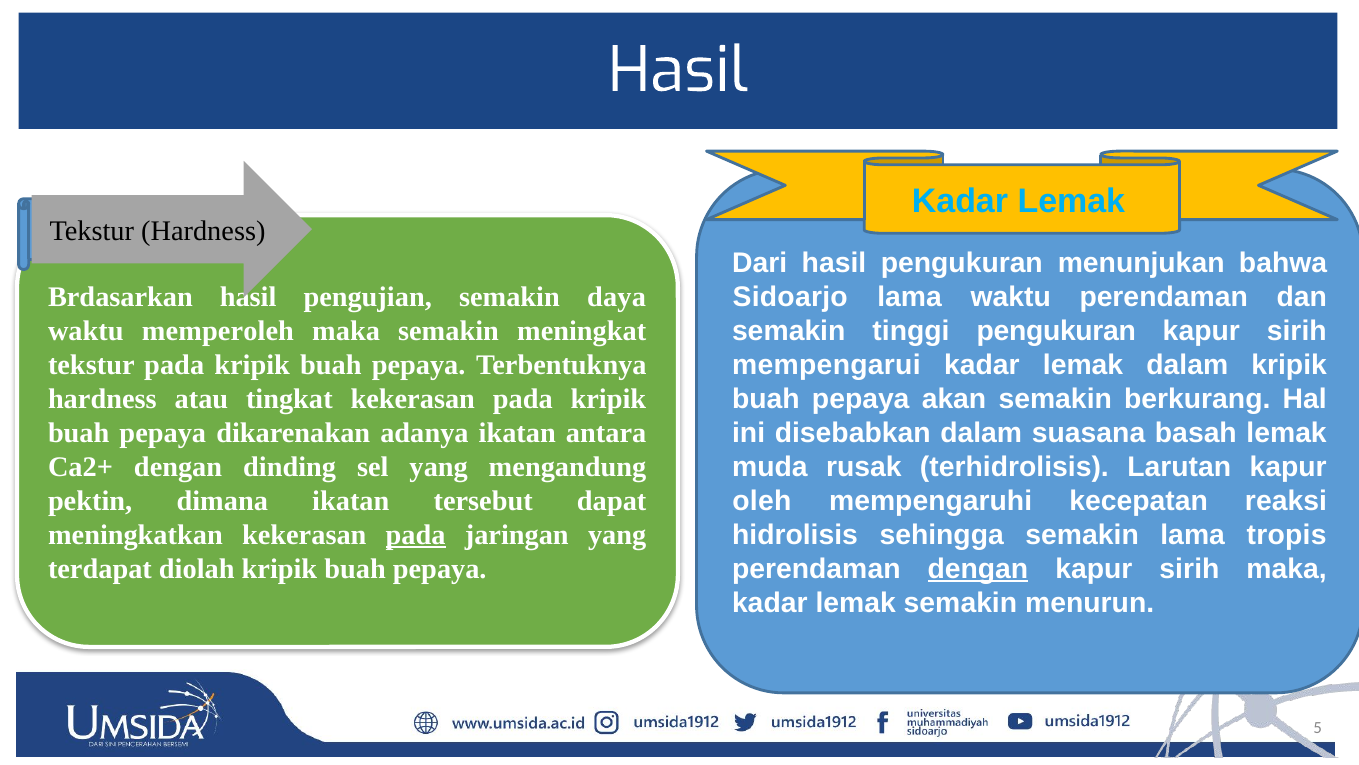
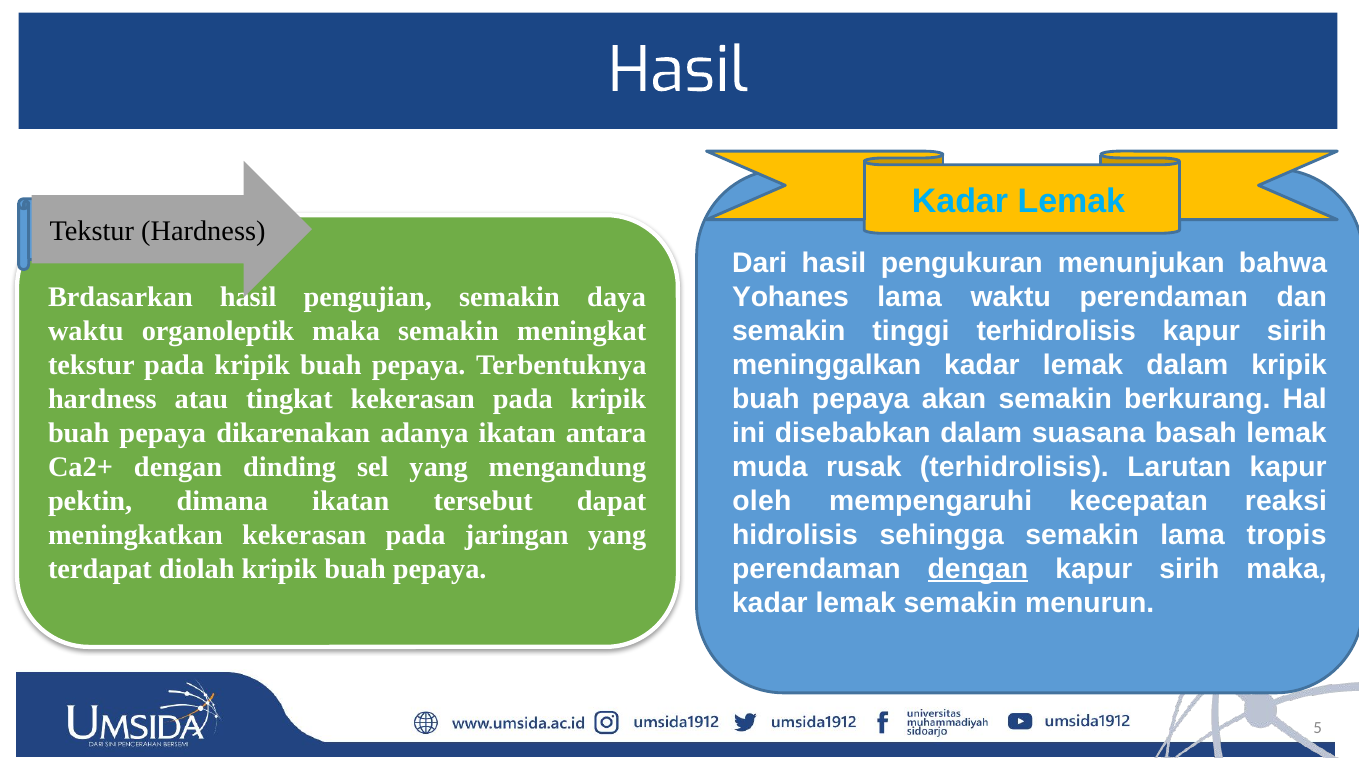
Sidoarjo: Sidoarjo -> Yohanes (790, 297)
tinggi pengukuran: pengukuran -> terhidrolisis (1056, 331)
memperoleh: memperoleh -> organoleptik (218, 331)
mempengarui: mempengarui -> meninggalkan (827, 365)
pada underline: present -> none (416, 535)
